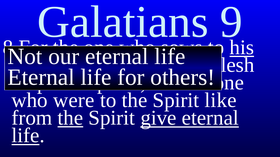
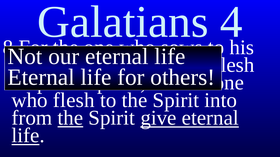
9: 9 -> 4 (231, 22)
his underline: present -> none (242, 48)
who were: were -> flesh (74, 101)
like: like -> into (221, 101)
